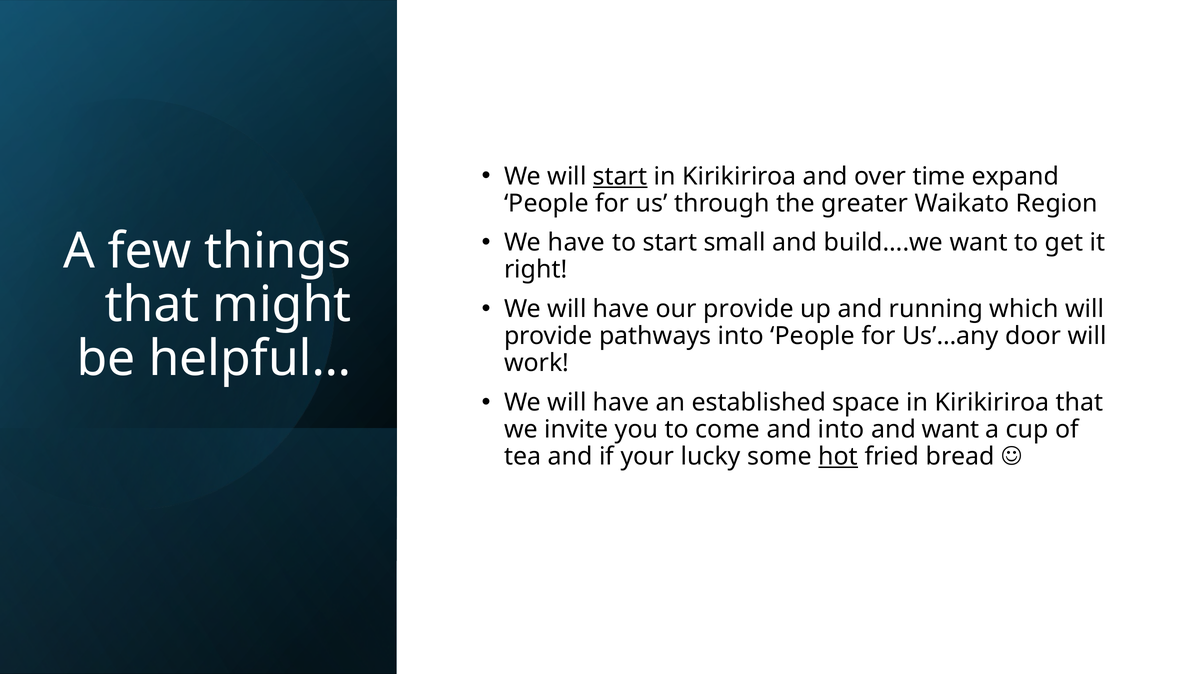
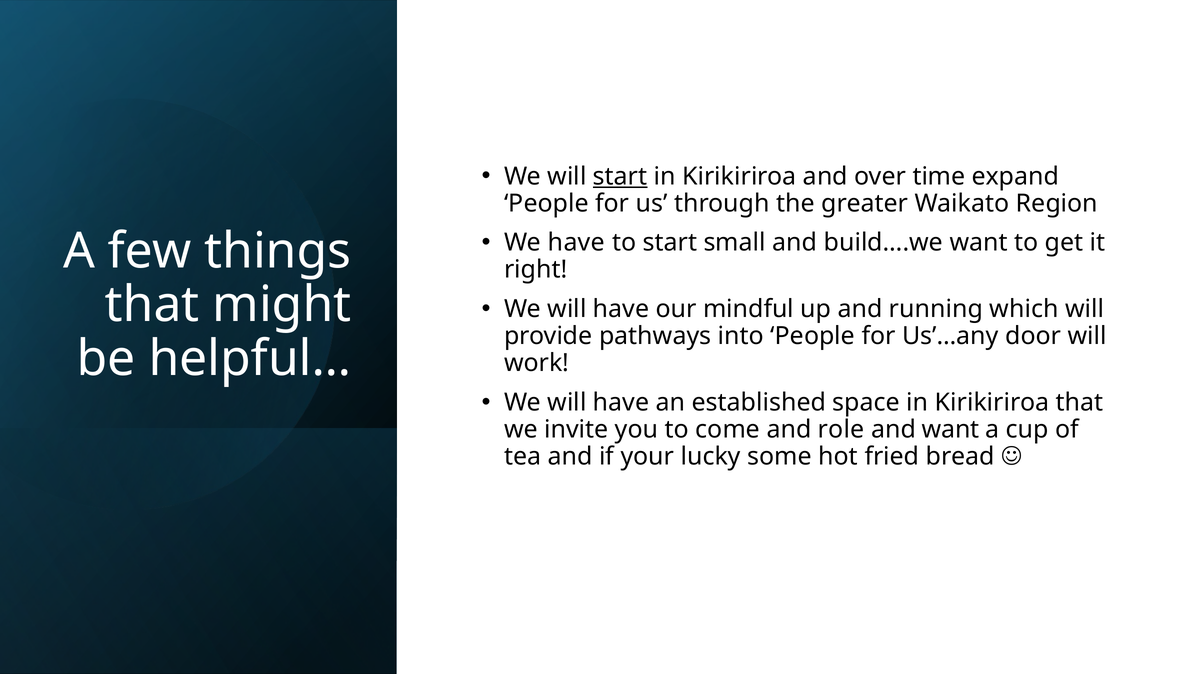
our provide: provide -> mindful (749, 309)
and into: into -> role (841, 430)
hot underline: present -> none (838, 457)
